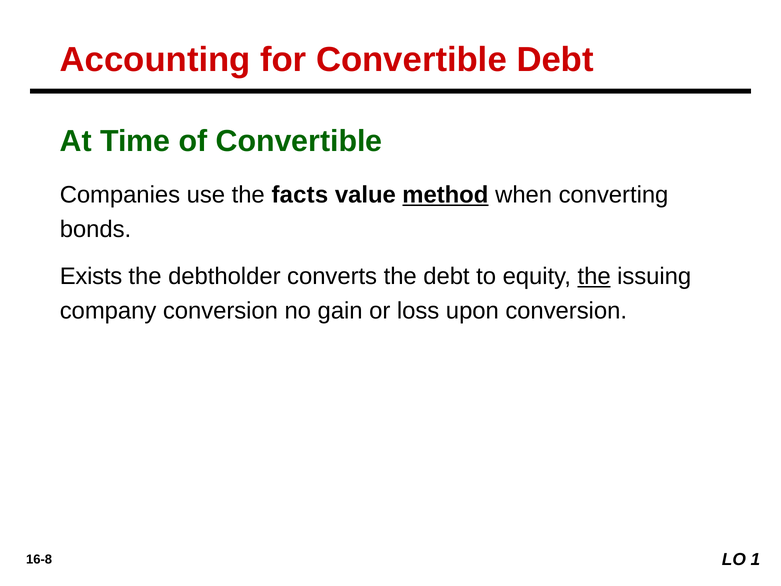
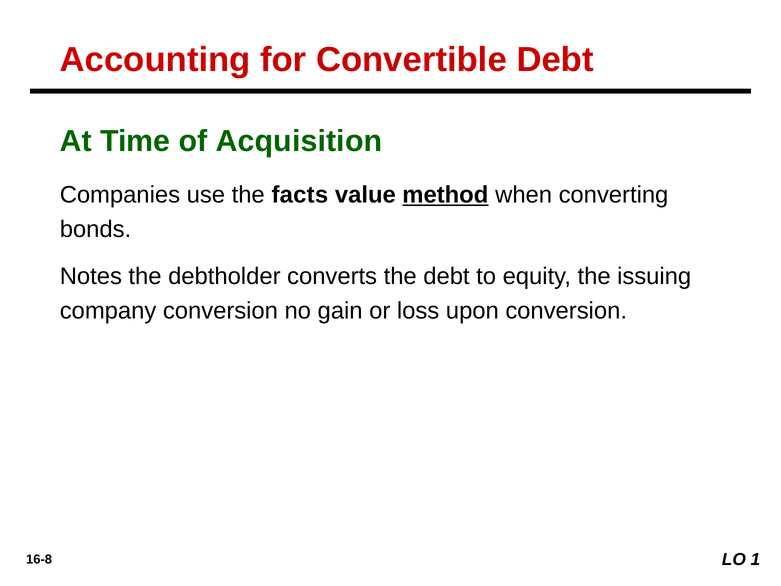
of Convertible: Convertible -> Acquisition (299, 141)
Exists: Exists -> Notes (91, 276)
the underline: present -> none (594, 276)
